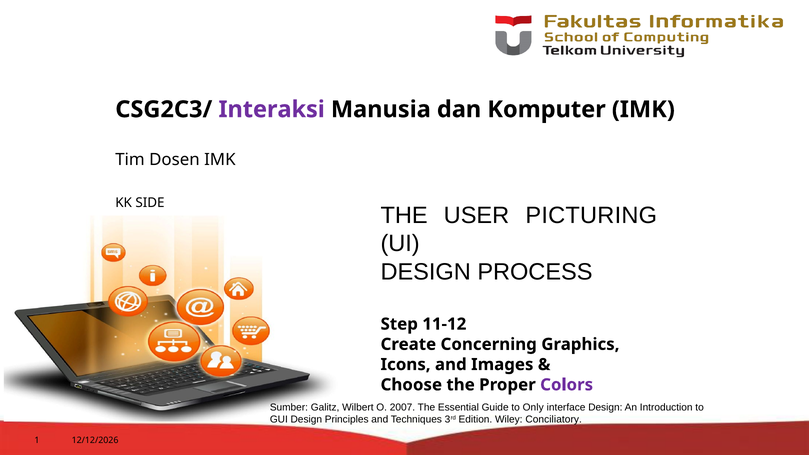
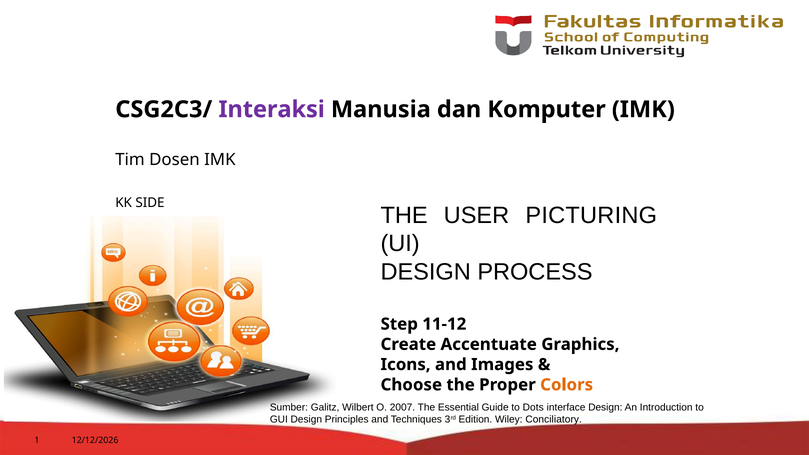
Concerning: Concerning -> Accentuate (489, 344)
Colors colour: purple -> orange (567, 385)
Only: Only -> Dots (533, 407)
